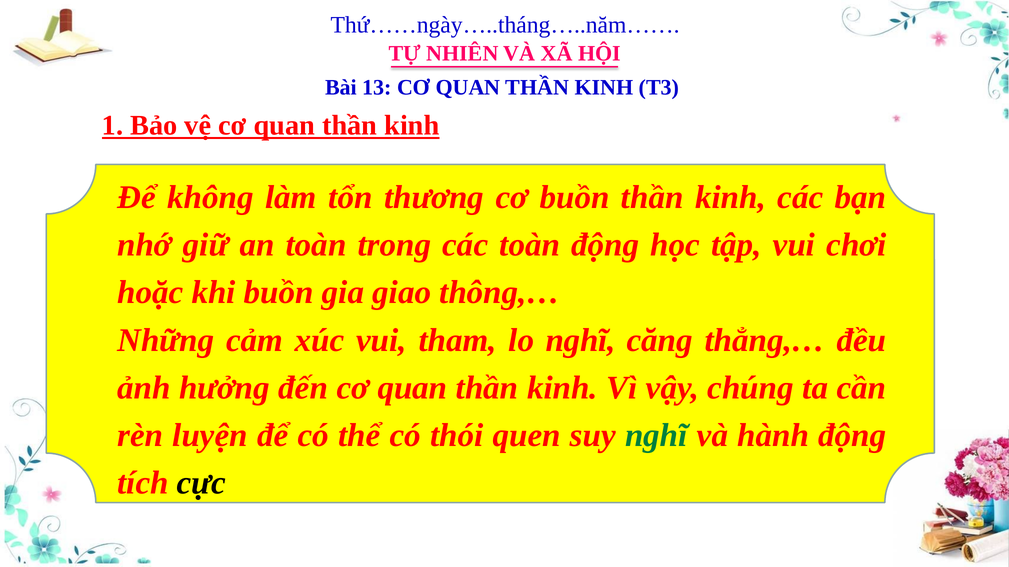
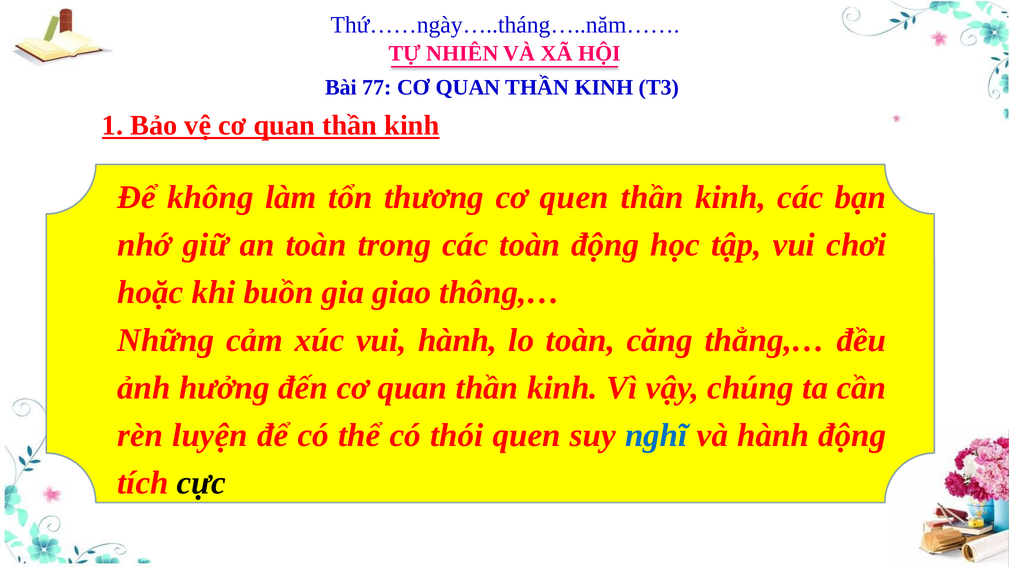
13: 13 -> 77 (377, 87)
cơ buồn: buồn -> quen (574, 197)
vui tham: tham -> hành (458, 340)
lo nghĩ: nghĩ -> toàn (580, 340)
nghĩ colour: green -> blue (656, 435)
